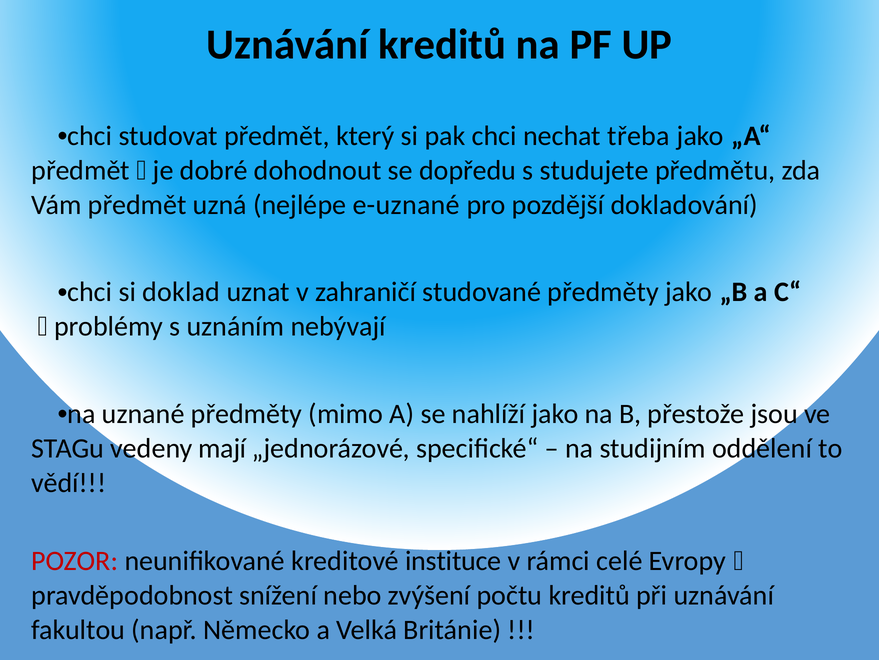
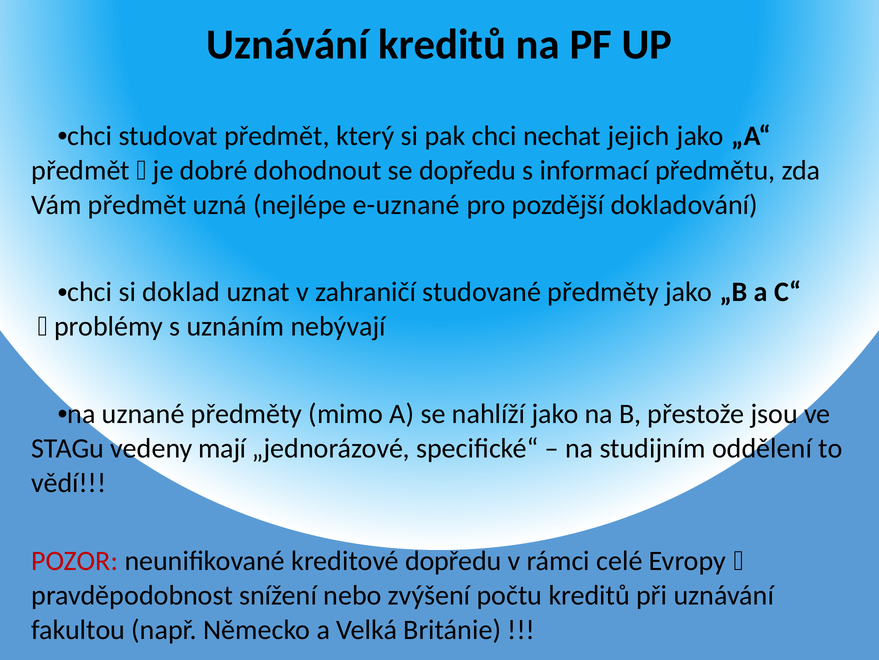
třeba: třeba -> jejich (639, 136)
studujete: studujete -> informací (594, 170)
kreditové instituce: instituce -> dopředu (453, 560)
